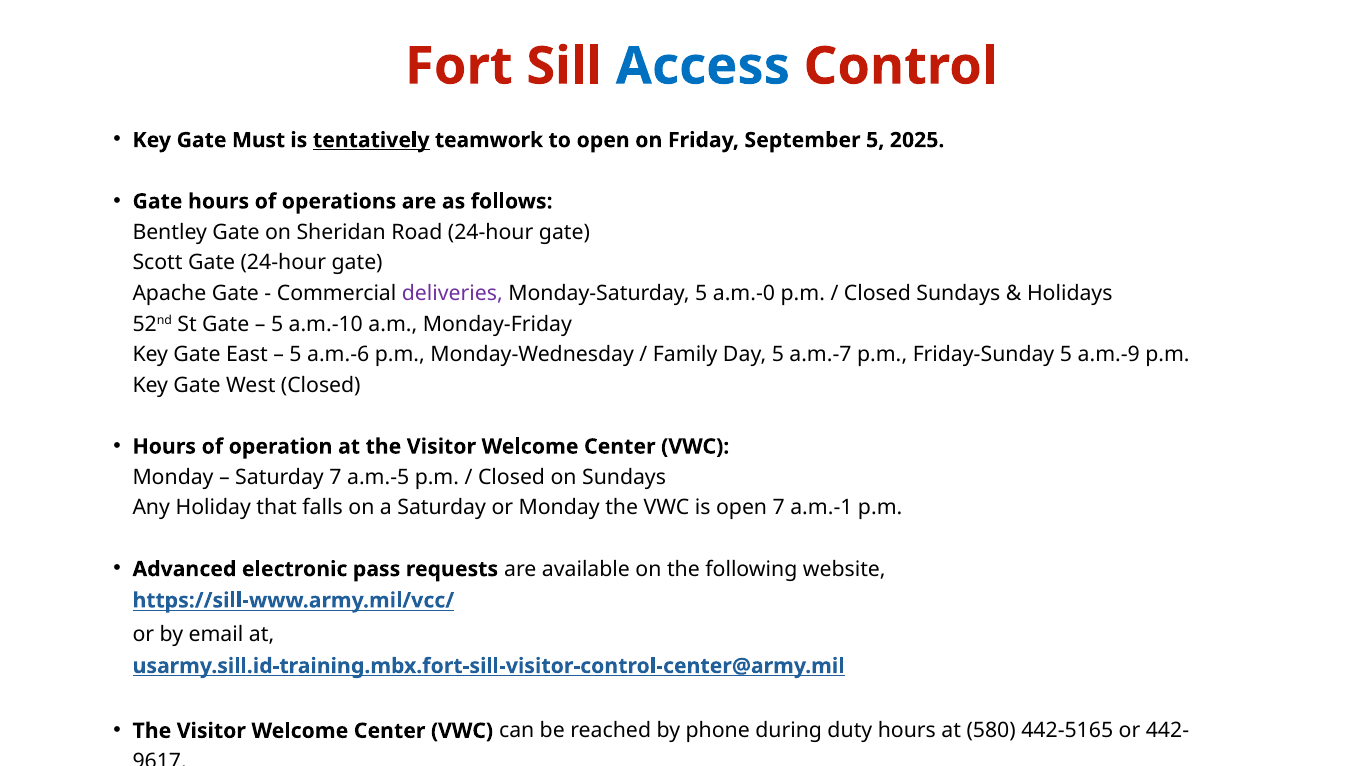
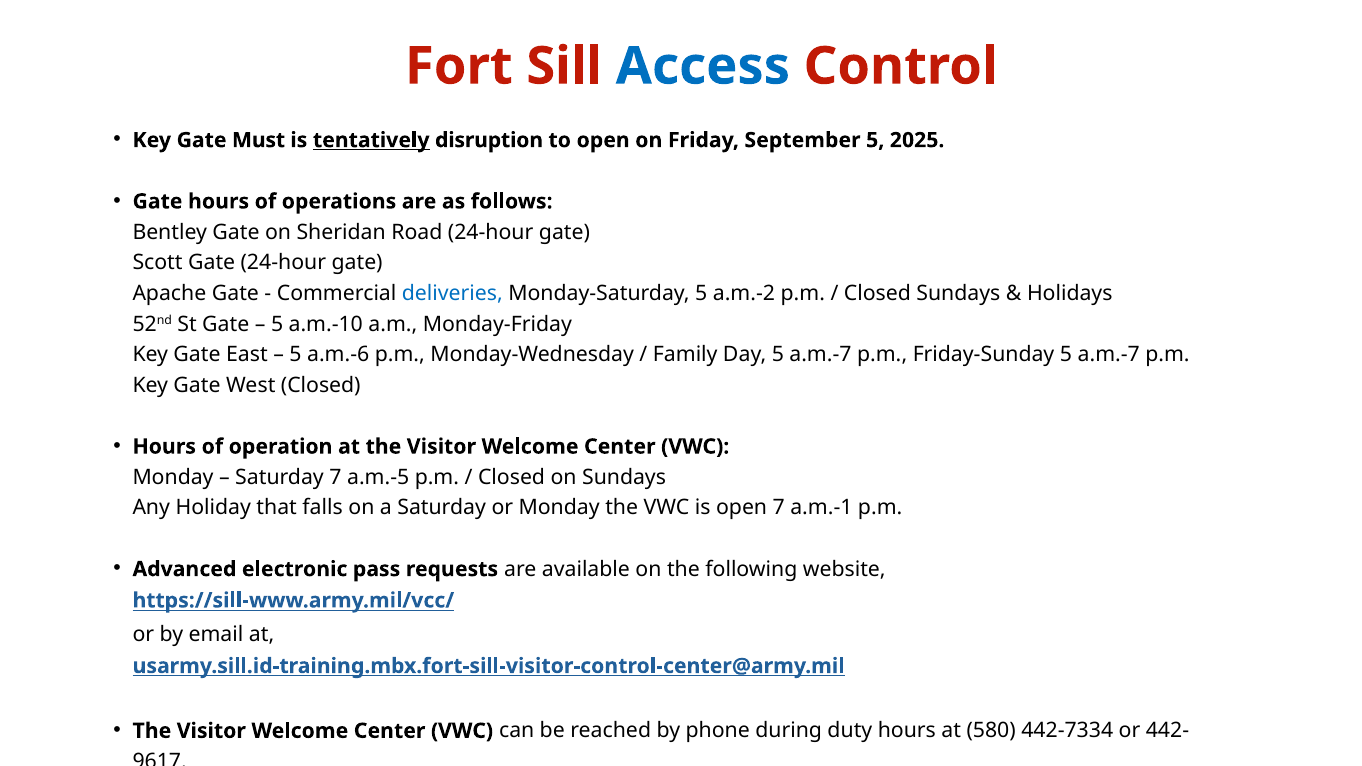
teamwork: teamwork -> disruption (489, 140)
deliveries colour: purple -> blue (452, 293)
a.m.-0: a.m.-0 -> a.m.-2 (744, 293)
Friday-Sunday 5 a.m.-9: a.m.-9 -> a.m.-7 (1109, 355)
442-5165: 442-5165 -> 442-7334 (1067, 731)
